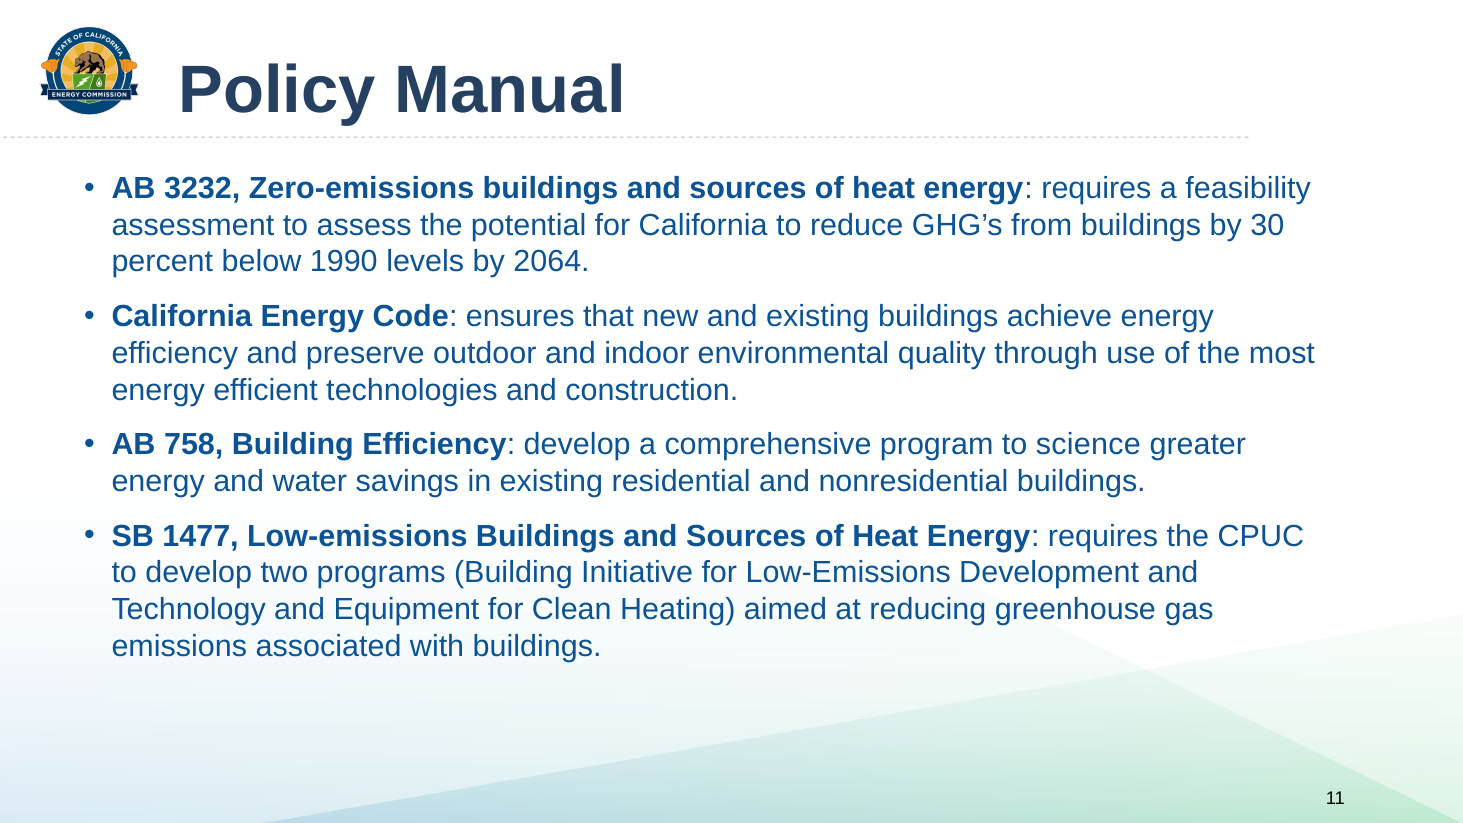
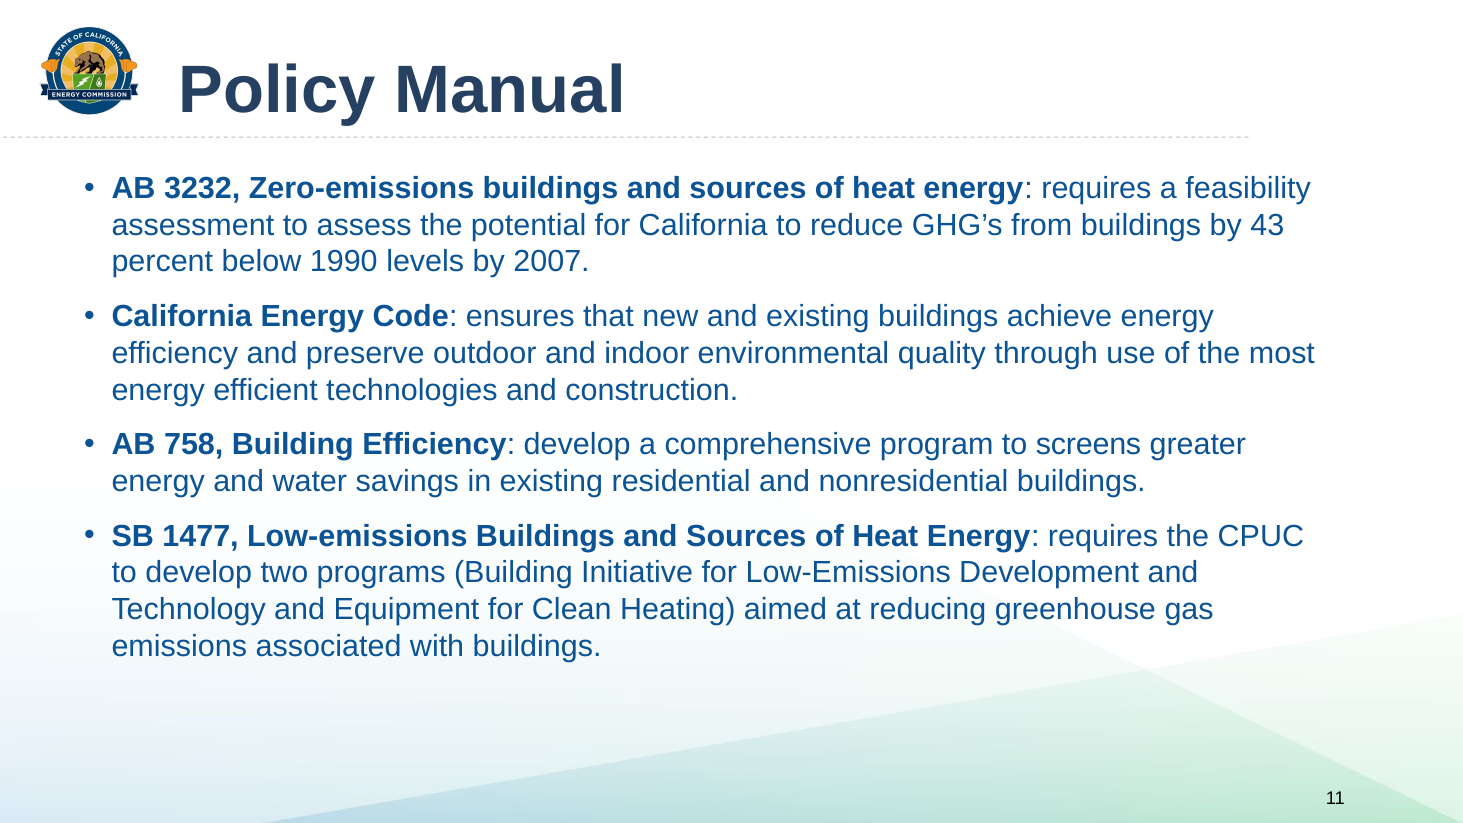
30: 30 -> 43 (1267, 225)
2064: 2064 -> 2007 (552, 262)
science: science -> screens (1089, 445)
